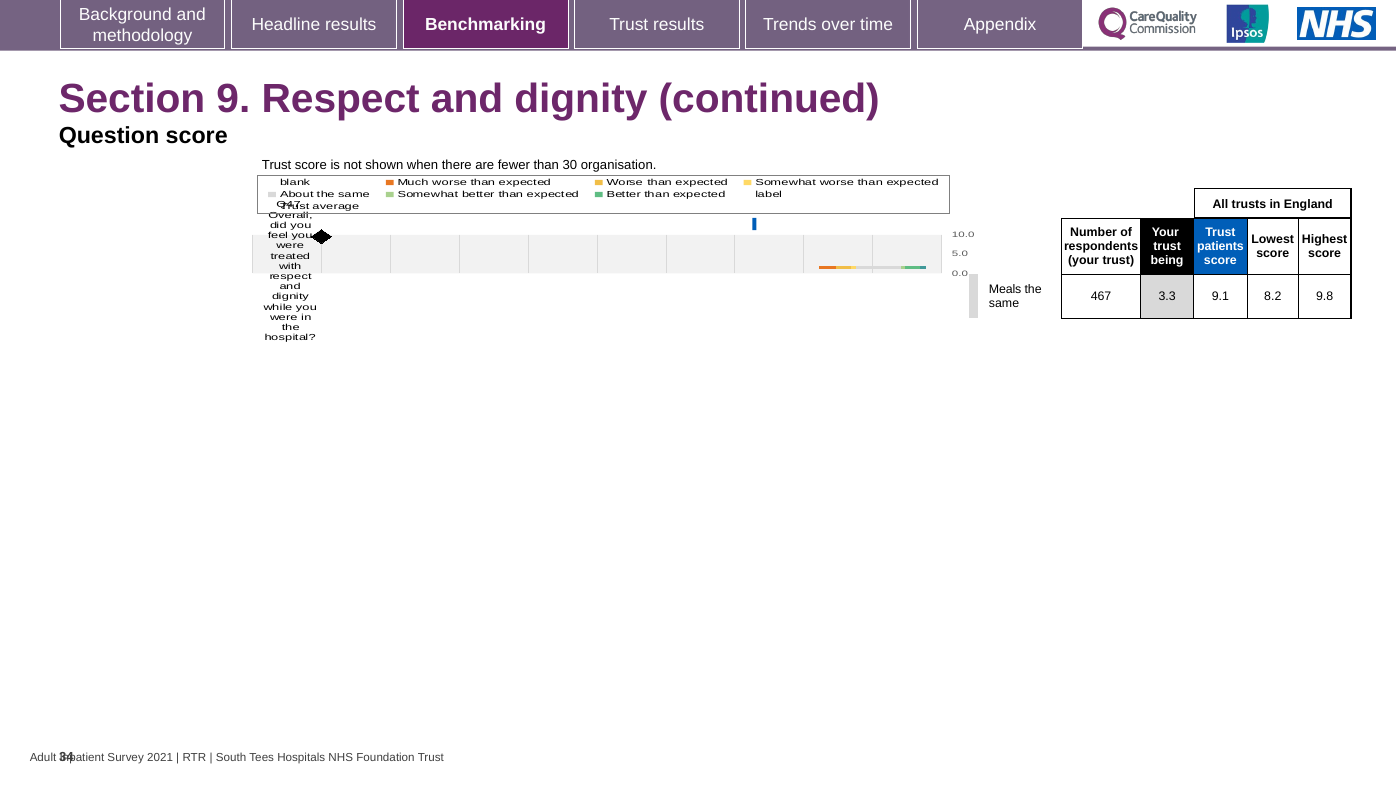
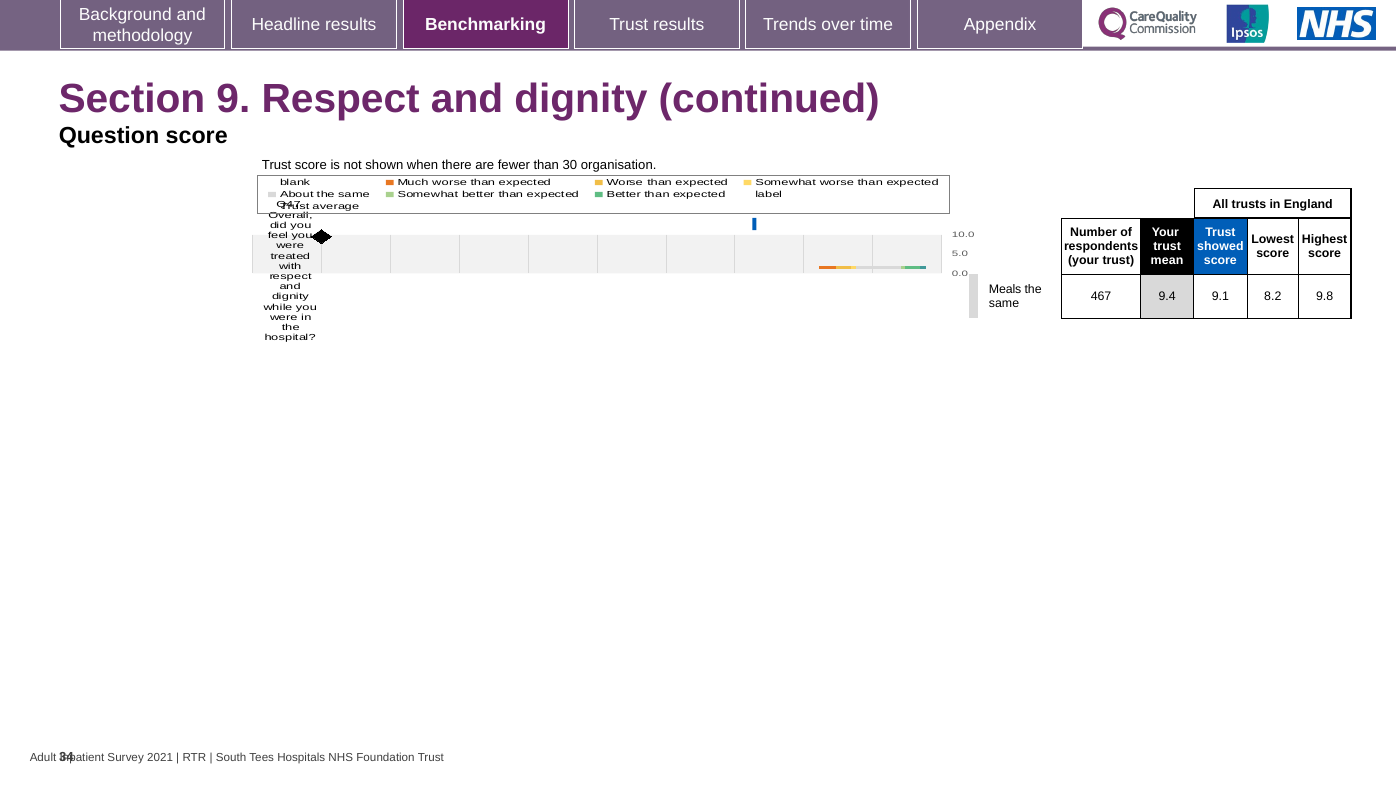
patients: patients -> showed (1220, 247)
being: being -> mean (1167, 260)
3.3: 3.3 -> 9.4 (1167, 297)
